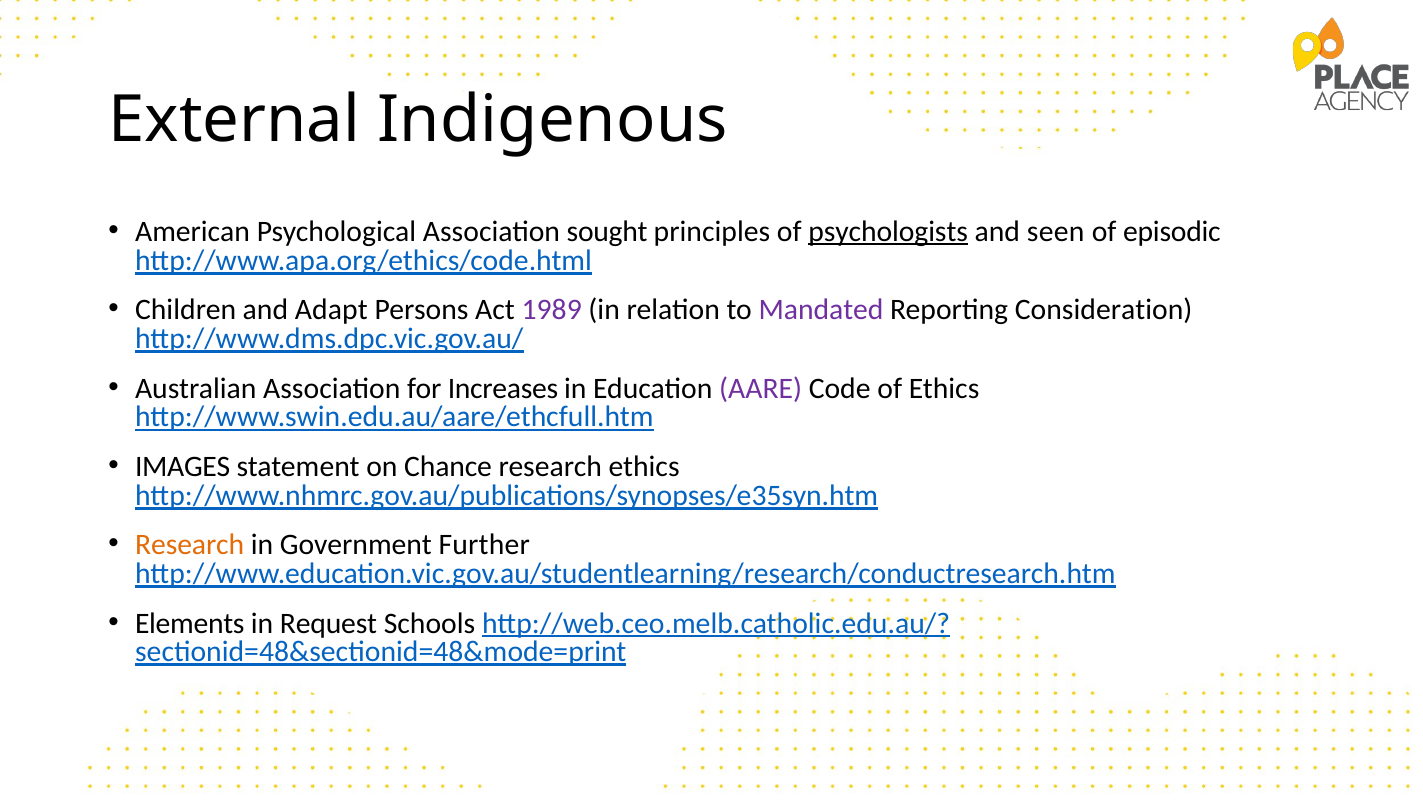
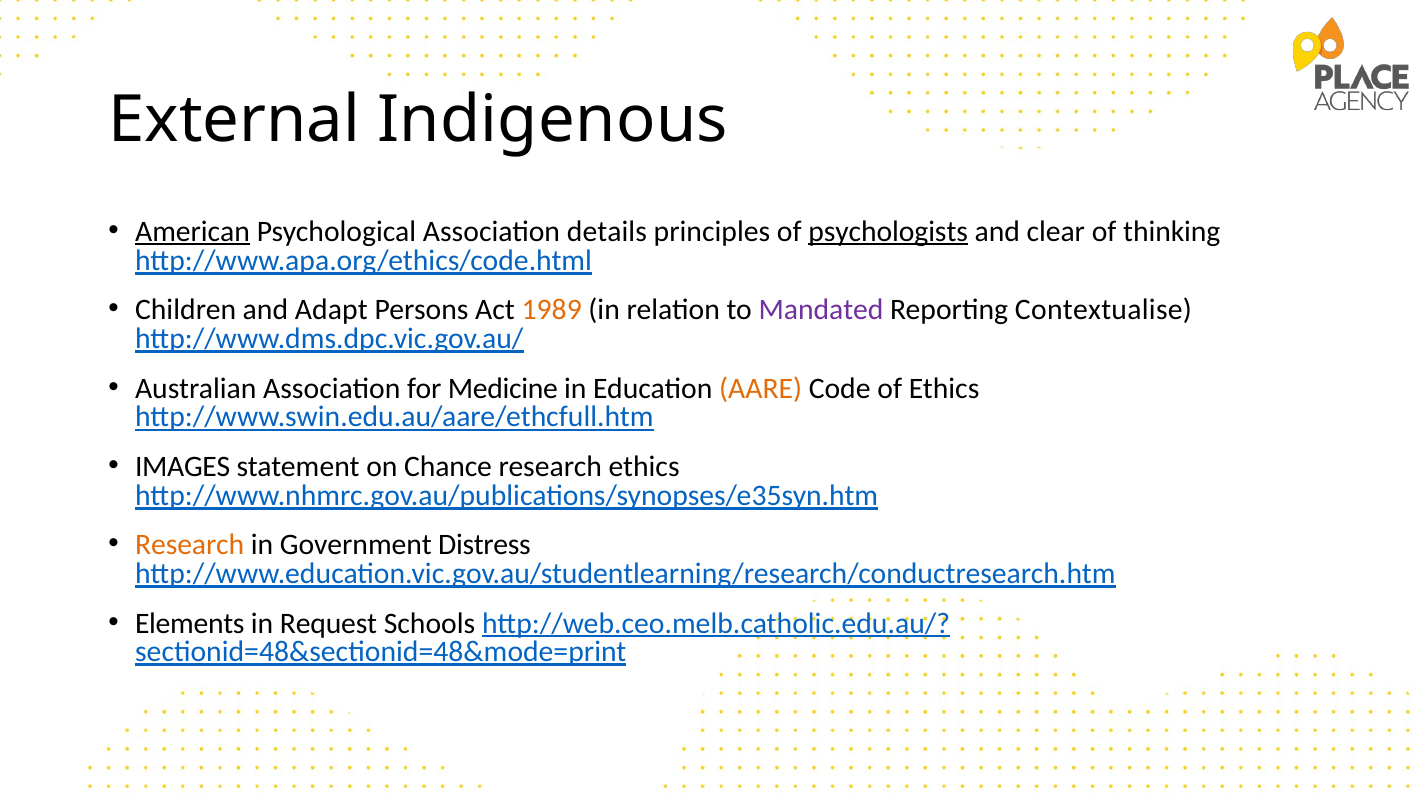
American underline: none -> present (193, 231)
sought: sought -> details (607, 231)
seen: seen -> clear (1056, 231)
episodic: episodic -> thinking (1172, 231)
1989 colour: purple -> orange (552, 310)
Consideration: Consideration -> Contextualise (1103, 310)
Increases: Increases -> Medicine (503, 388)
AARE colour: purple -> orange (761, 388)
Further: Further -> Distress (484, 545)
